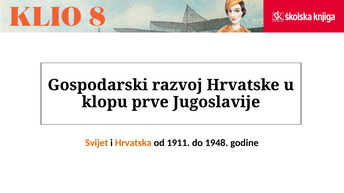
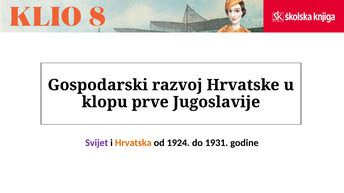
Svijet colour: orange -> purple (97, 143)
1911: 1911 -> 1924 (178, 143)
1948: 1948 -> 1931 (217, 143)
